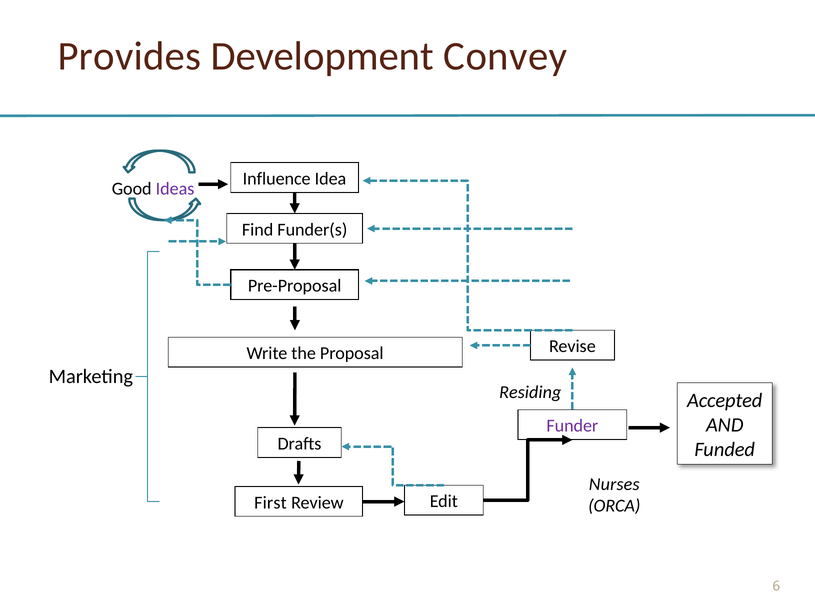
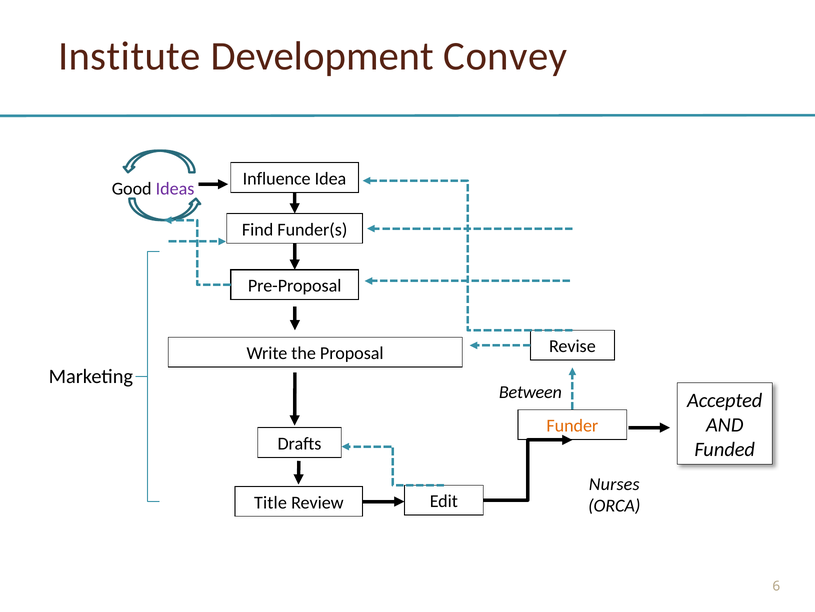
Provides: Provides -> Institute (129, 56)
Residing: Residing -> Between (530, 392)
Funder colour: purple -> orange (572, 425)
First: First -> Title (270, 502)
